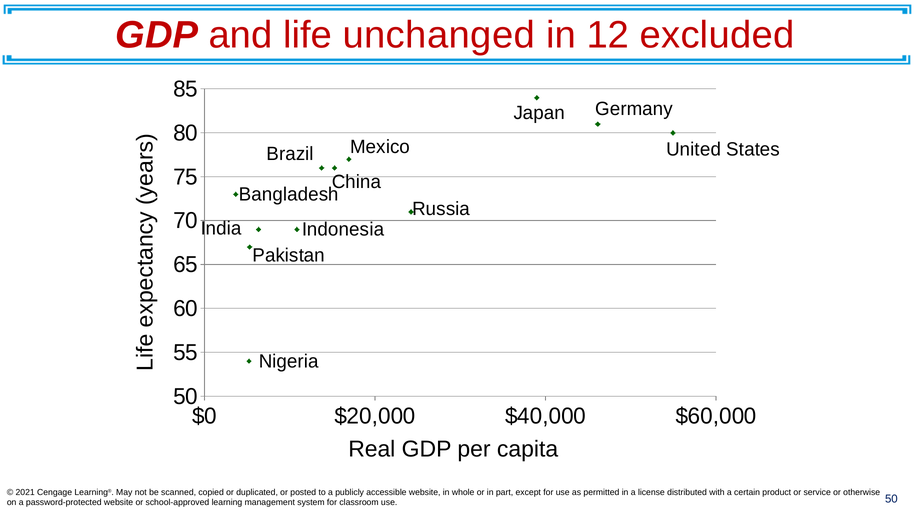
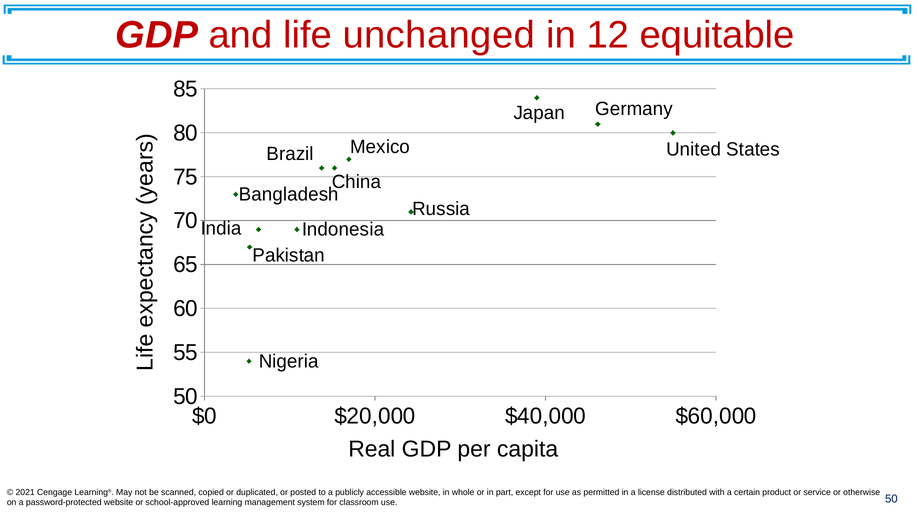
excluded: excluded -> equitable (717, 35)
